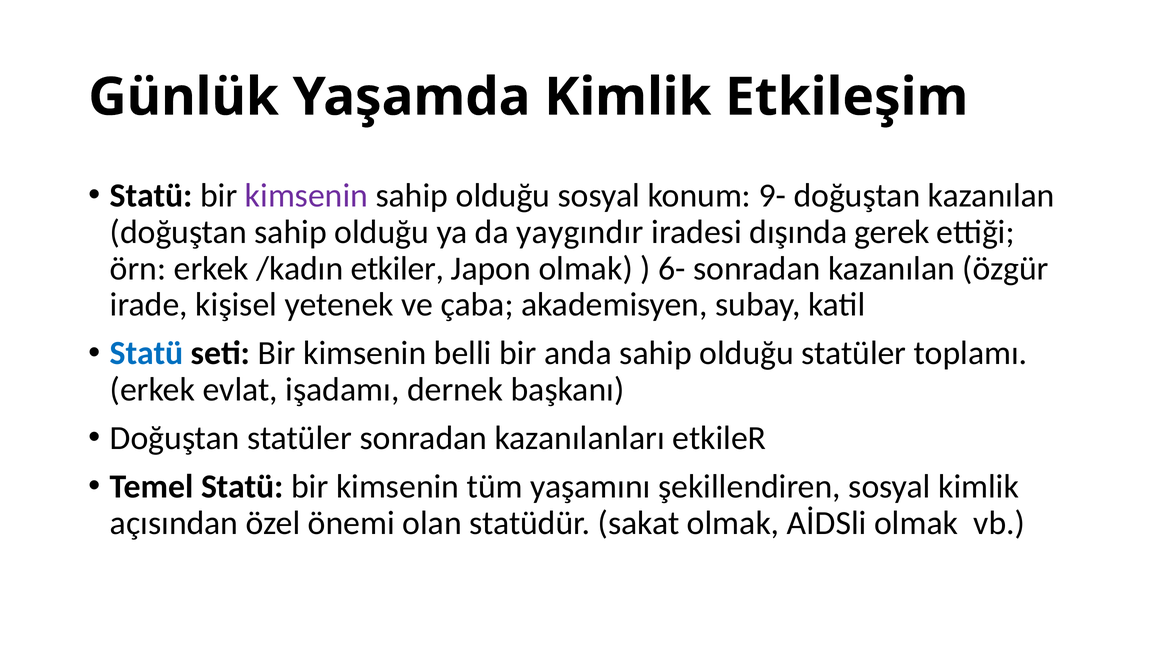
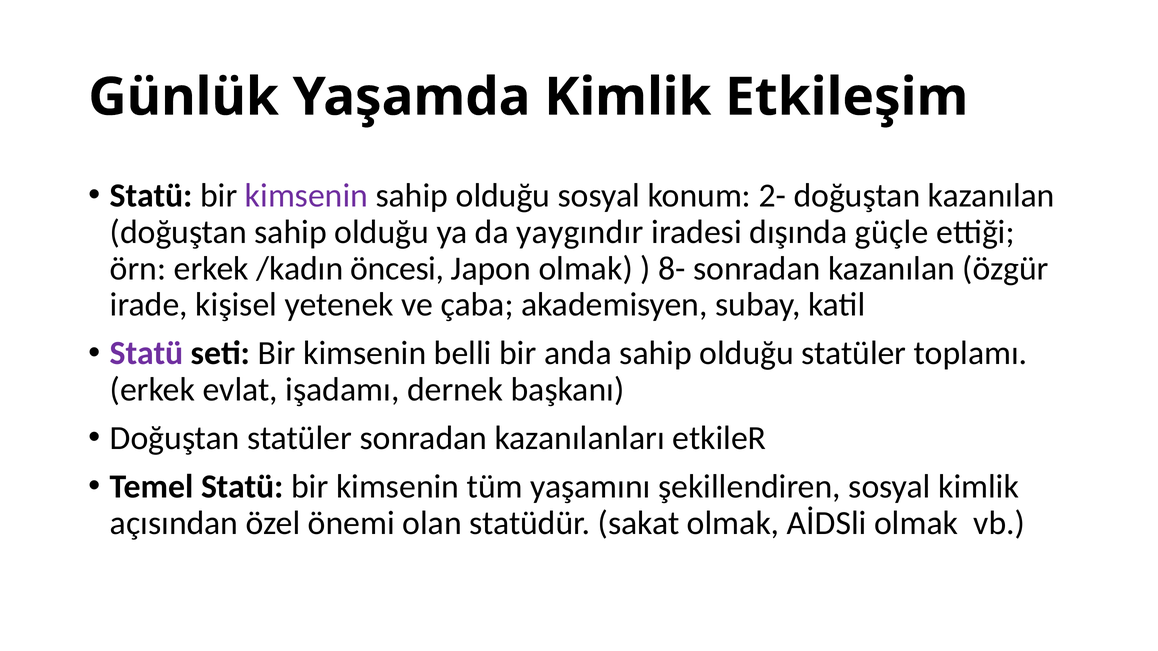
9-: 9- -> 2- (772, 196)
gerek: gerek -> güçle (892, 232)
/kadın etkiler: etkiler -> öncesi (397, 269)
6-: 6- -> 8- (672, 269)
Statü colour: blue -> purple (147, 353)
